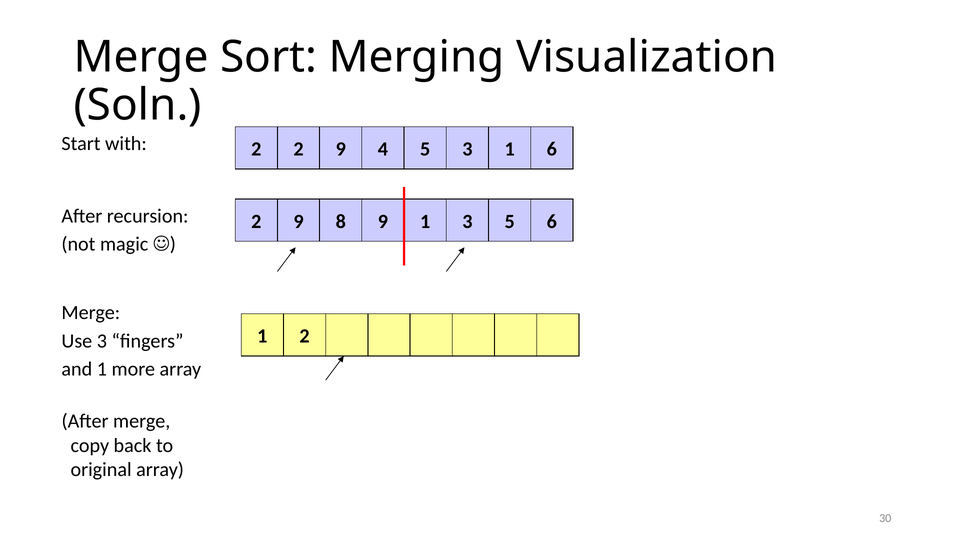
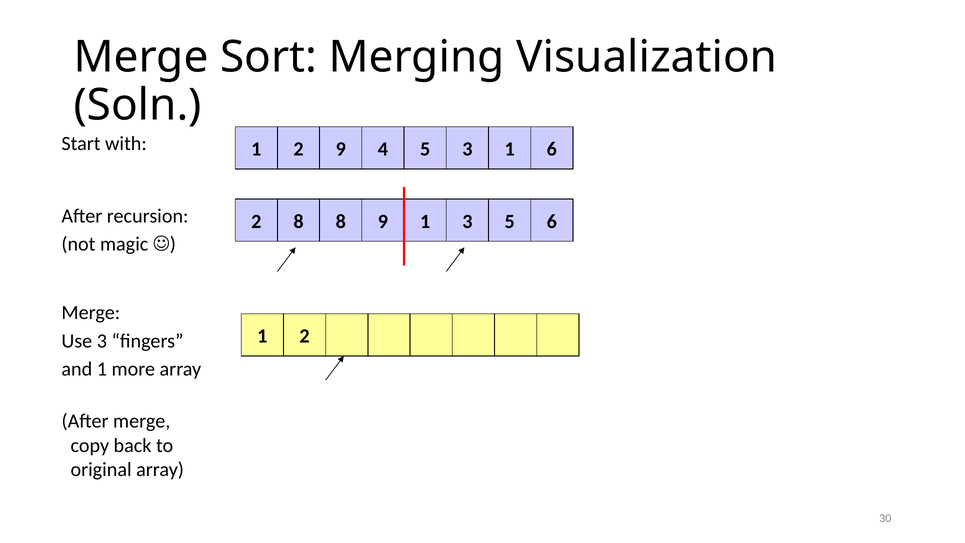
with 2: 2 -> 1 (256, 149)
9: 9 -> 8 (299, 222)
